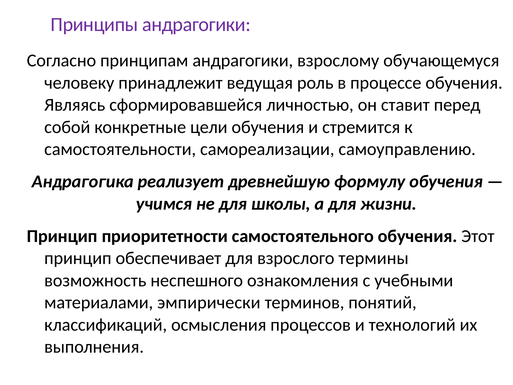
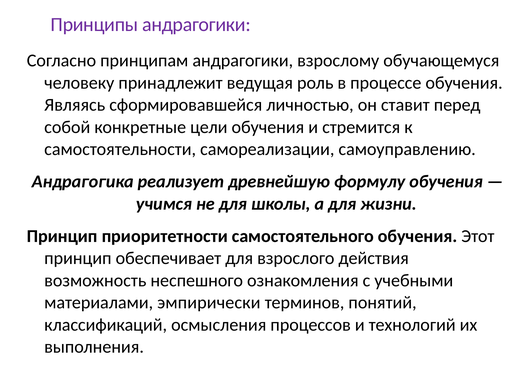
термины: термины -> действия (374, 258)
